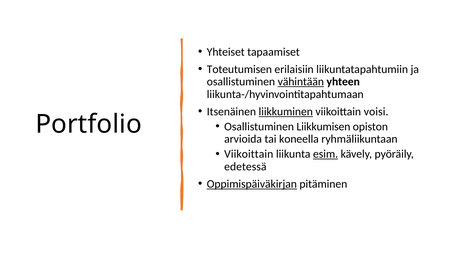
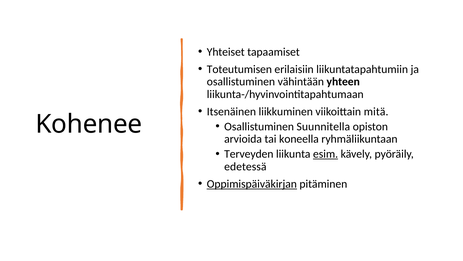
vähintään underline: present -> none (301, 82)
liikkuminen underline: present -> none (286, 111)
voisi: voisi -> mitä (376, 111)
Portfolio: Portfolio -> Kohenee (89, 124)
Liikkumisen: Liikkumisen -> Suunnitella (323, 126)
Viikoittain: Viikoittain -> Terveyden (249, 154)
